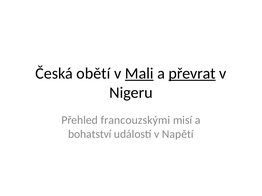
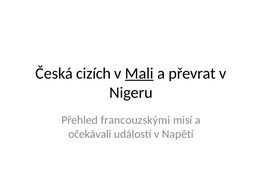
obětí: obětí -> cizích (94, 74)
převrat underline: present -> none (192, 74)
bohatství: bohatství -> očekávali (90, 134)
